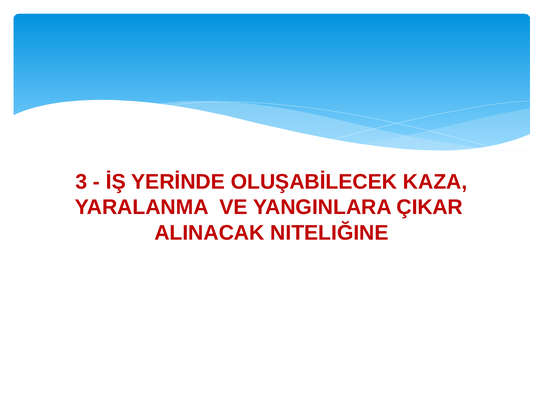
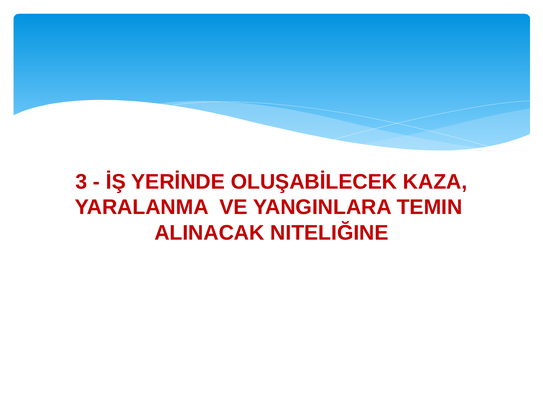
ÇIKAR: ÇIKAR -> TEMIN (430, 207)
